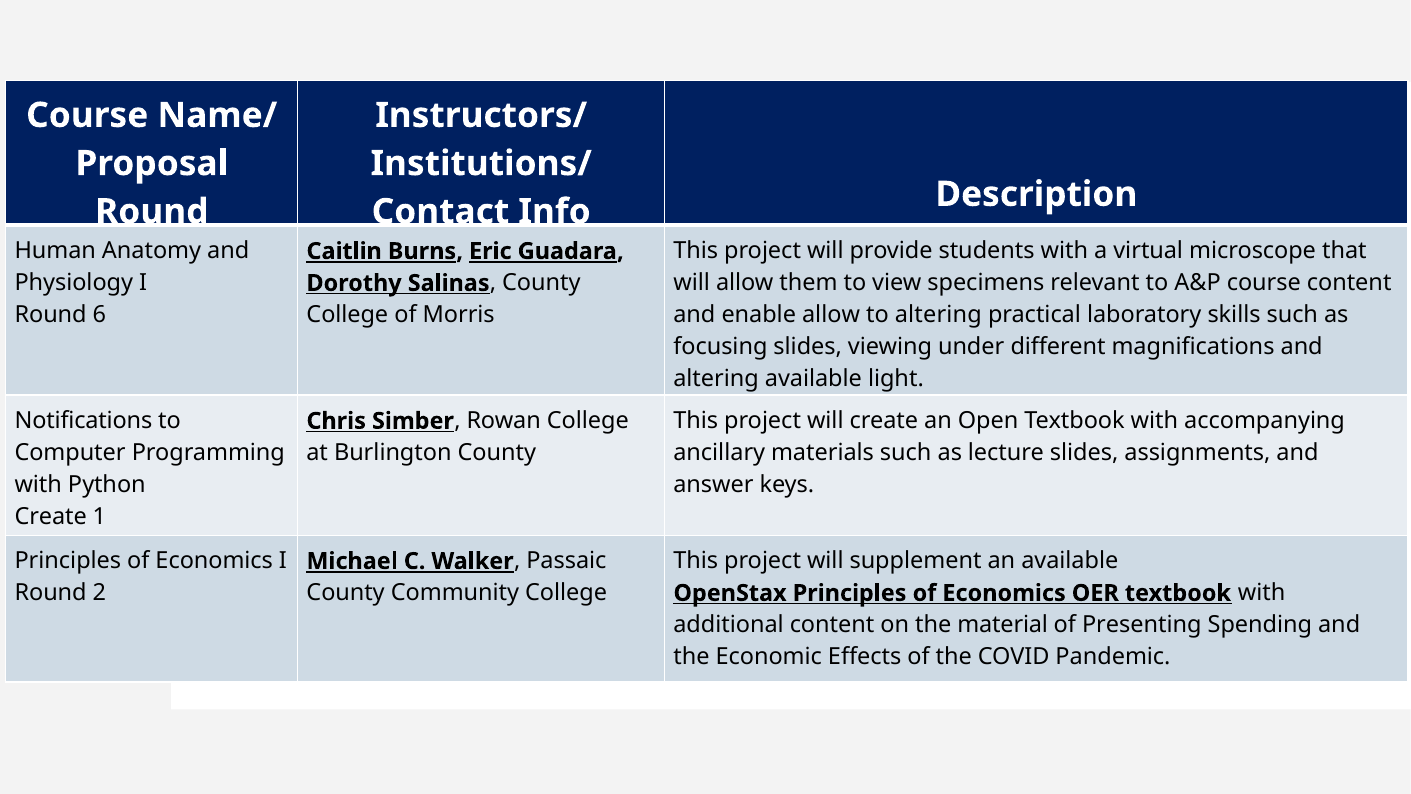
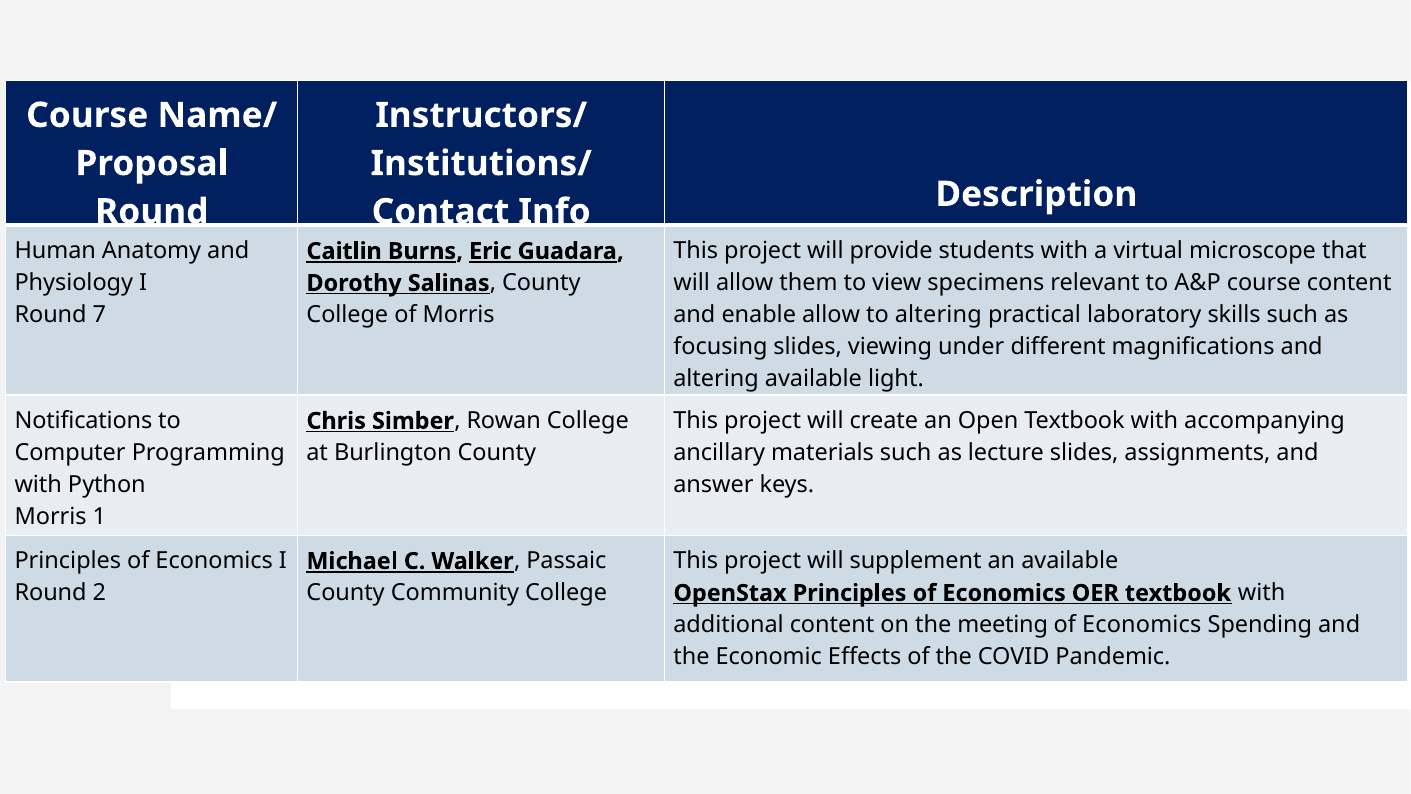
6: 6 -> 7 (99, 315)
Create: Create -> Morris (51, 517)
material: material -> meeting (1003, 625)
Presenting: Presenting -> Economics (1142, 625)
